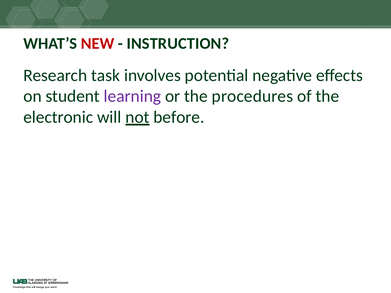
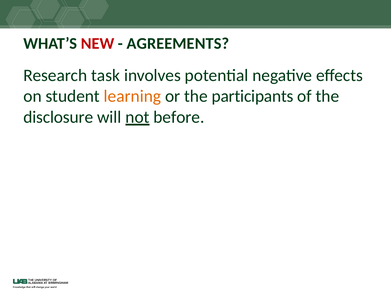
INSTRUCTION: INSTRUCTION -> AGREEMENTS (178, 44)
learning colour: purple -> orange (132, 96)
procedures: procedures -> participants (253, 96)
electronic: electronic -> disclosure (58, 117)
